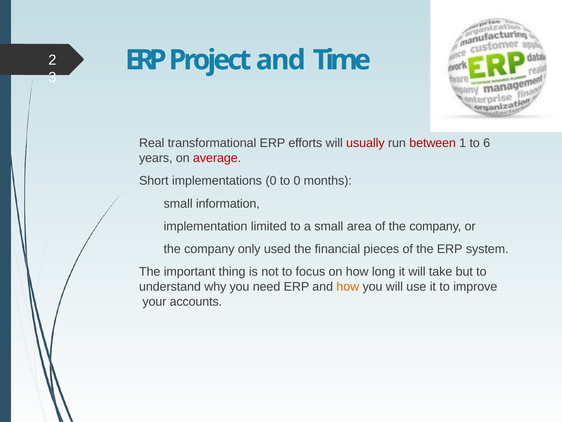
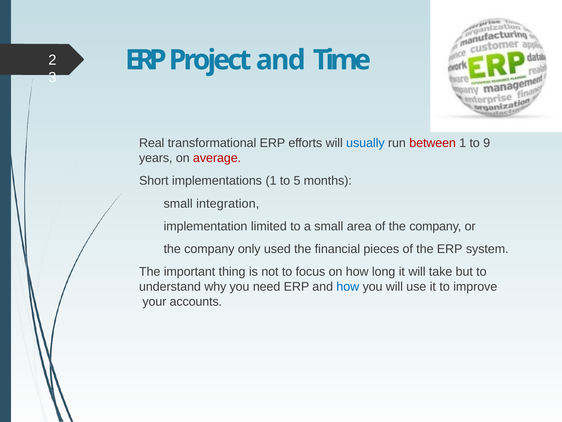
usually colour: red -> blue (365, 143)
6: 6 -> 9 (487, 143)
implementations 0: 0 -> 1 (271, 181)
to 0: 0 -> 5 (297, 181)
information: information -> integration (228, 203)
how colour: orange -> blue (348, 287)
